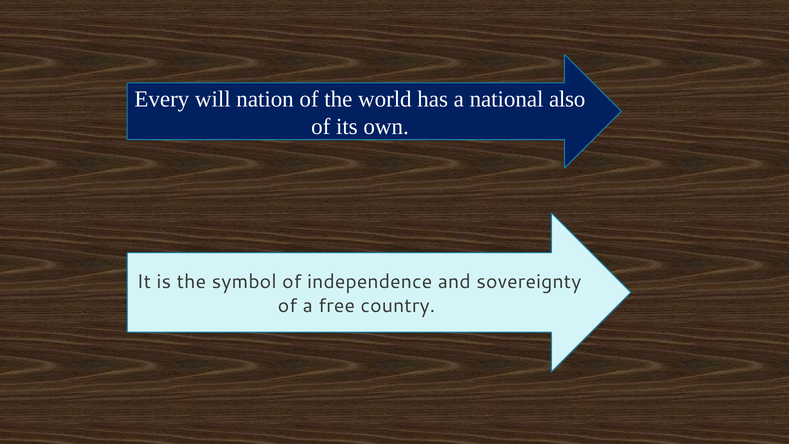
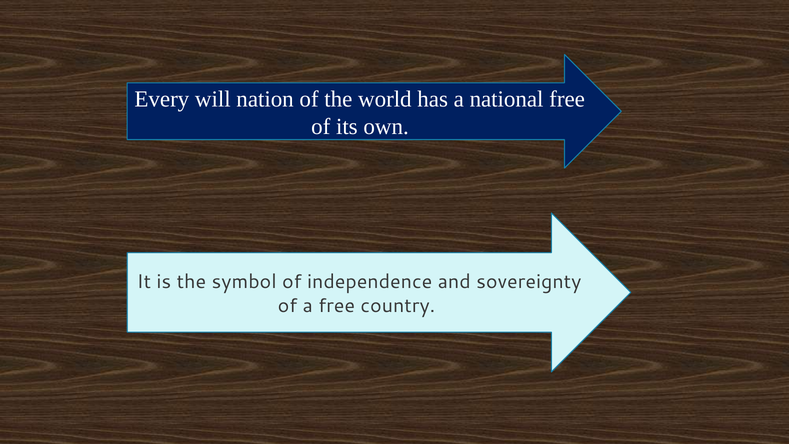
national also: also -> free (567, 99)
